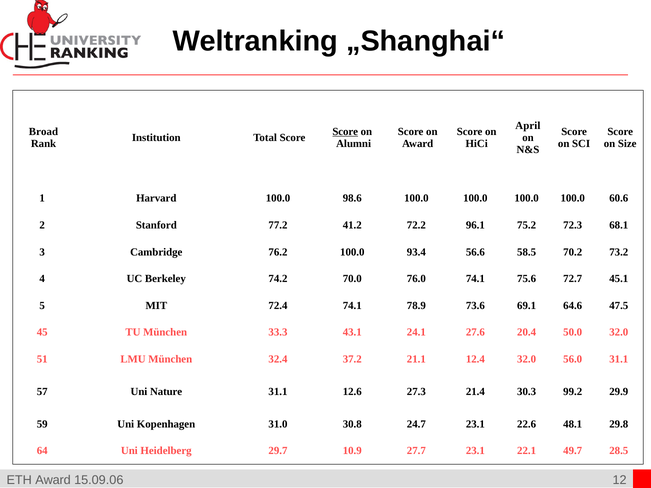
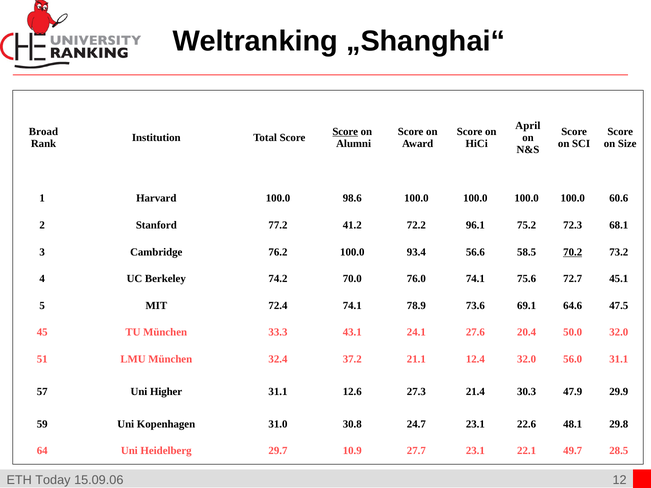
70.2 underline: none -> present (573, 252)
Nature: Nature -> Higher (166, 392)
99.2: 99.2 -> 47.9 (573, 392)
ETH Award: Award -> Today (53, 480)
